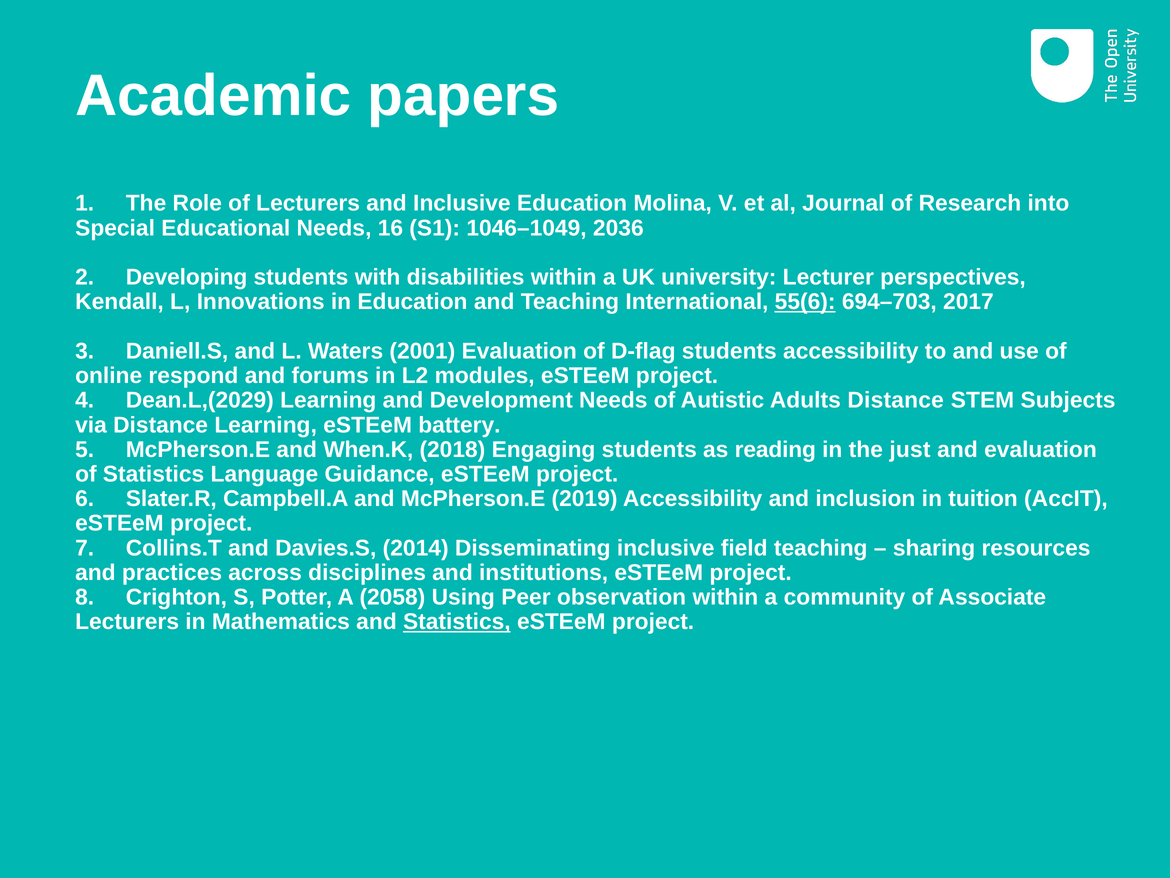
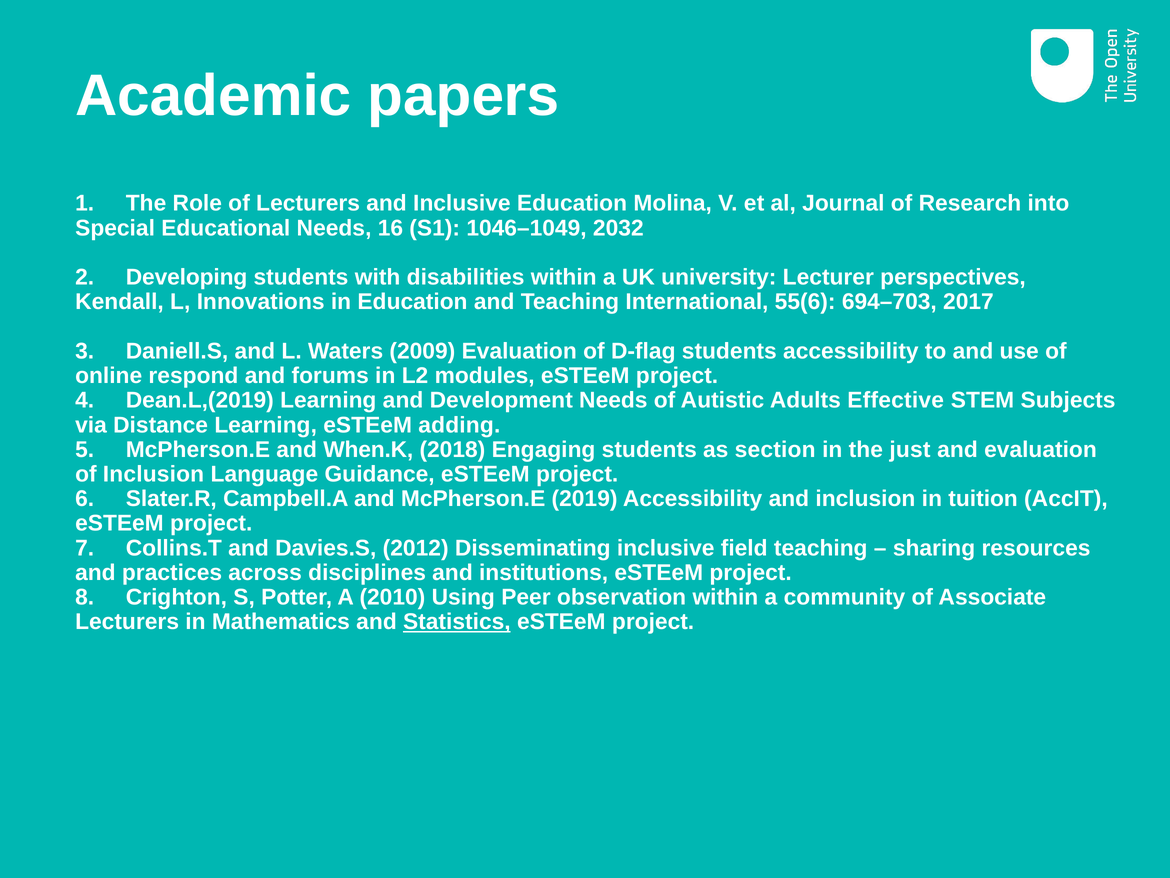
2036: 2036 -> 2032 (618, 228)
55(6 underline: present -> none (805, 302)
2001: 2001 -> 2009 (422, 351)
Dean.L,(2029: Dean.L,(2029 -> Dean.L,(2019 (200, 400)
Adults Distance: Distance -> Effective (896, 400)
battery: battery -> adding (459, 425)
reading: reading -> section (775, 449)
of Statistics: Statistics -> Inclusion (153, 474)
2014: 2014 -> 2012 (416, 548)
2058: 2058 -> 2010 (392, 597)
